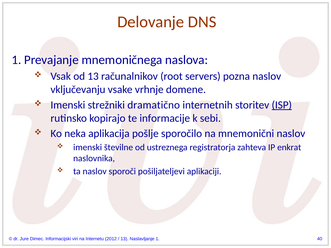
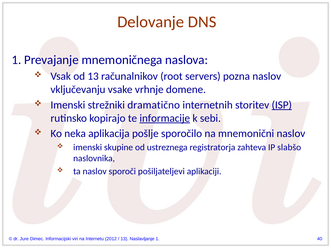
informacije underline: none -> present (165, 118)
številne: številne -> skupine (119, 148)
enkrat: enkrat -> slabšo (289, 148)
